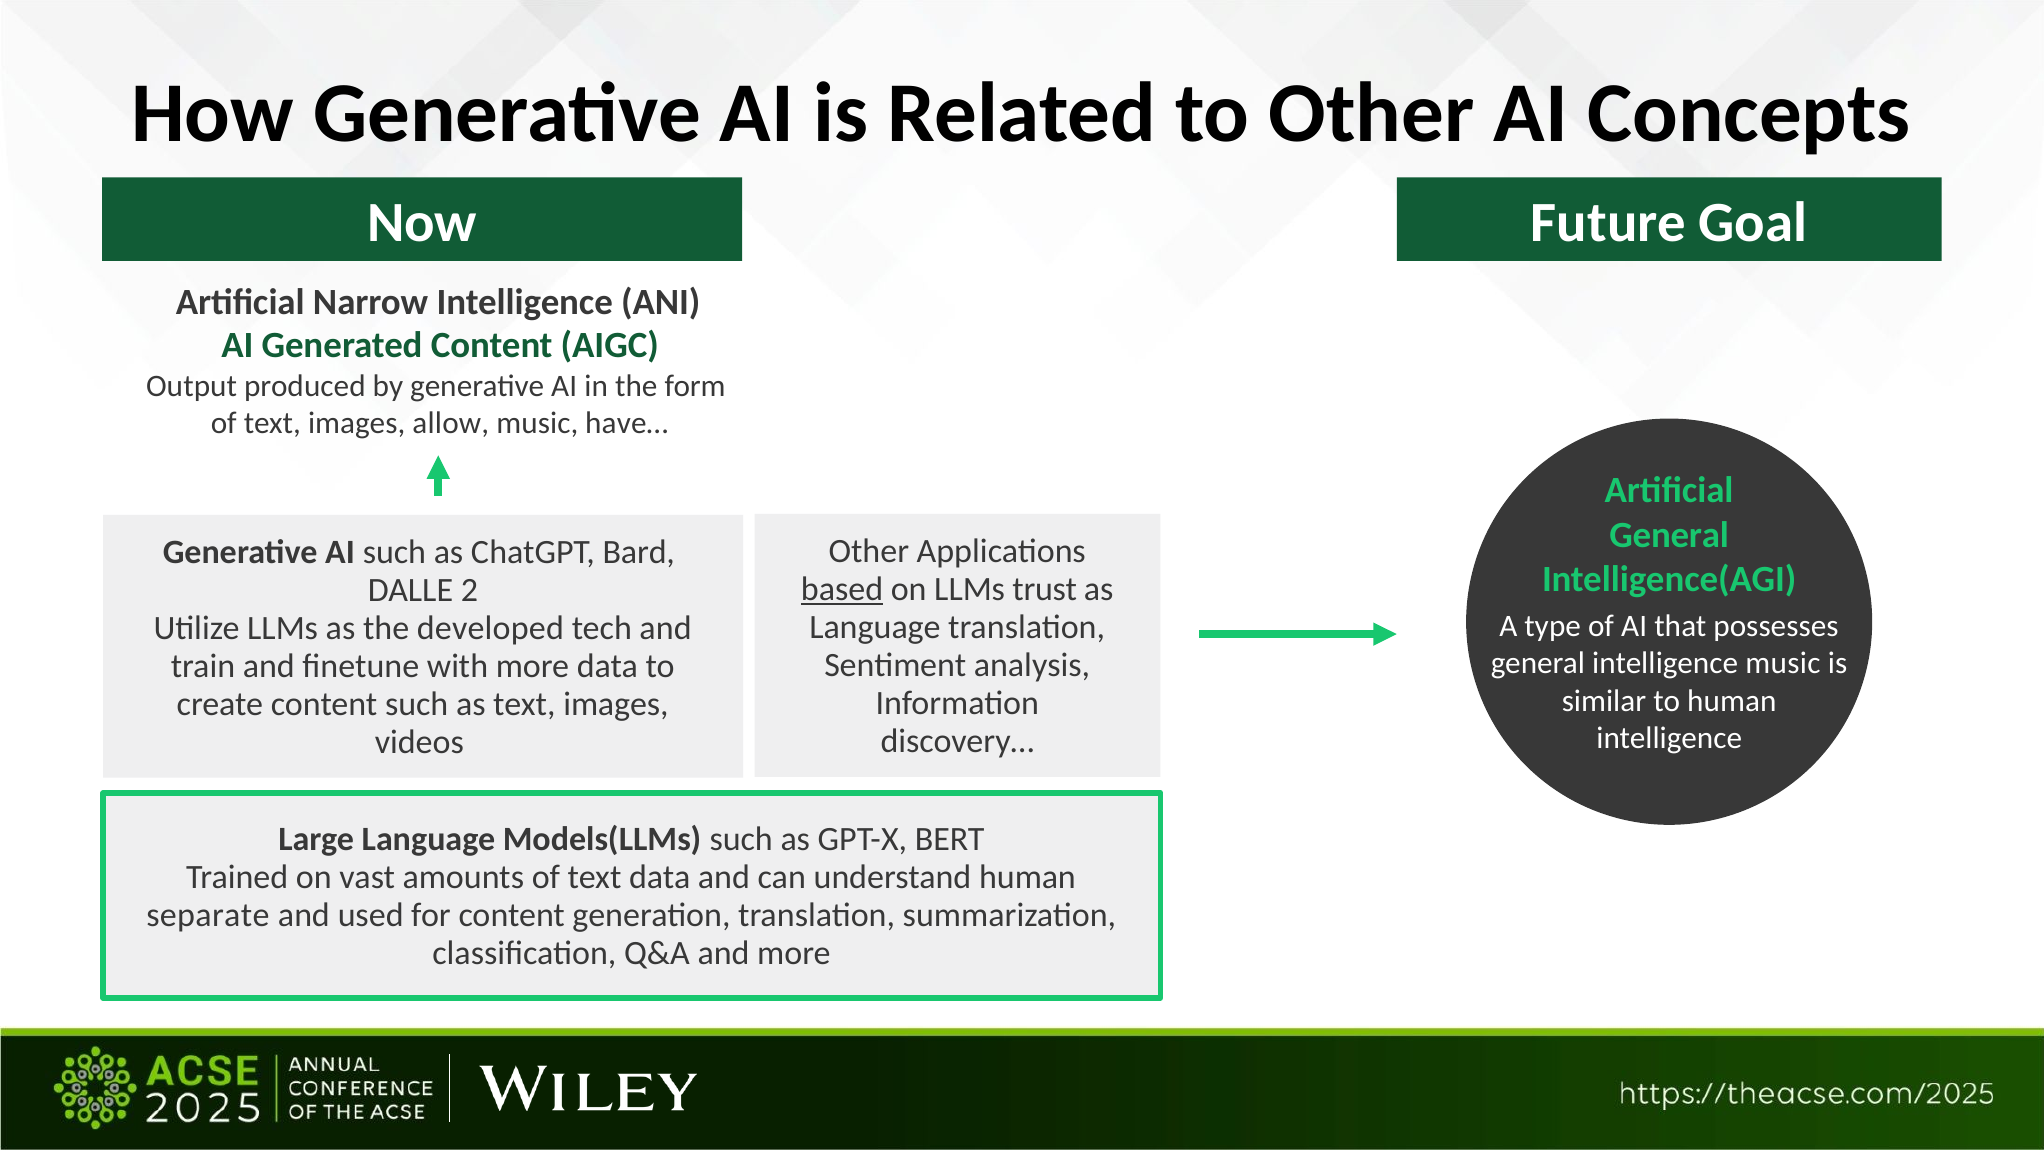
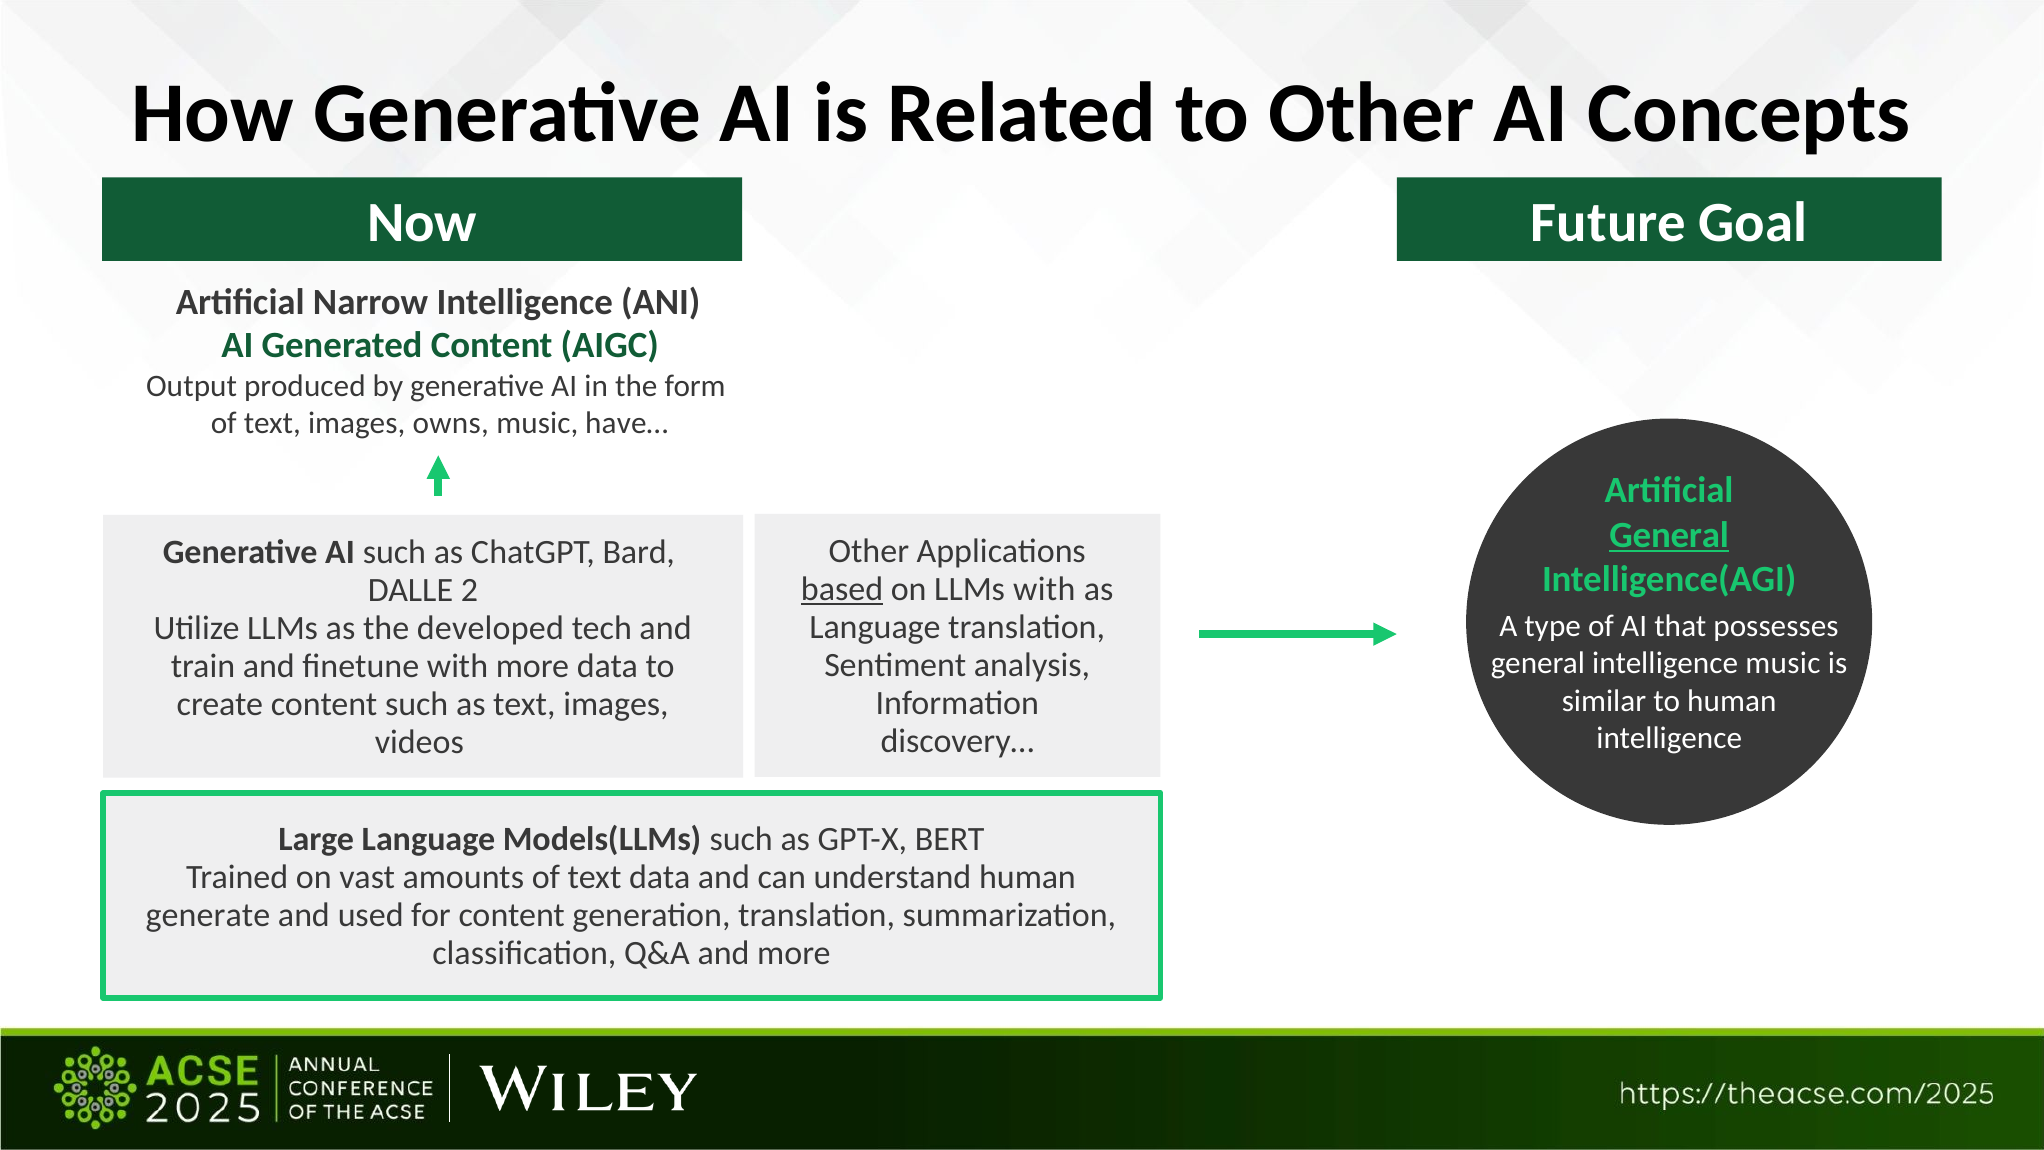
allow: allow -> owns (451, 423)
General underline: none -> present (1669, 535)
LLMs trust: trust -> with (1044, 589)
separate: separate -> generate (208, 915)
